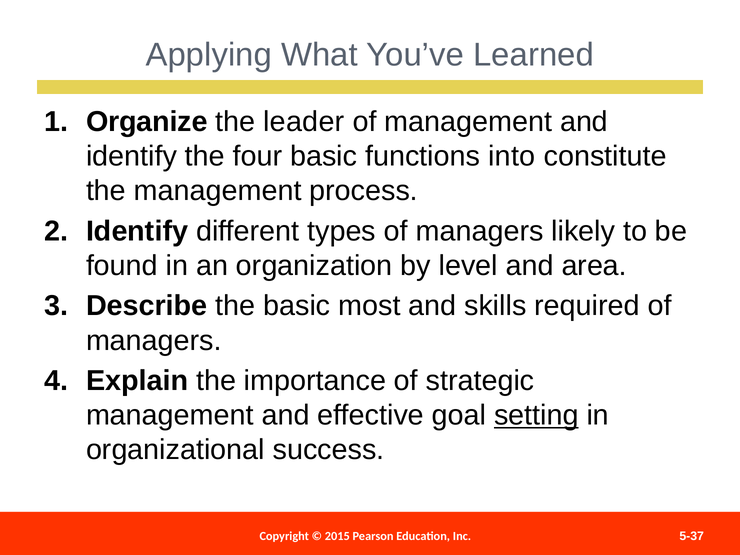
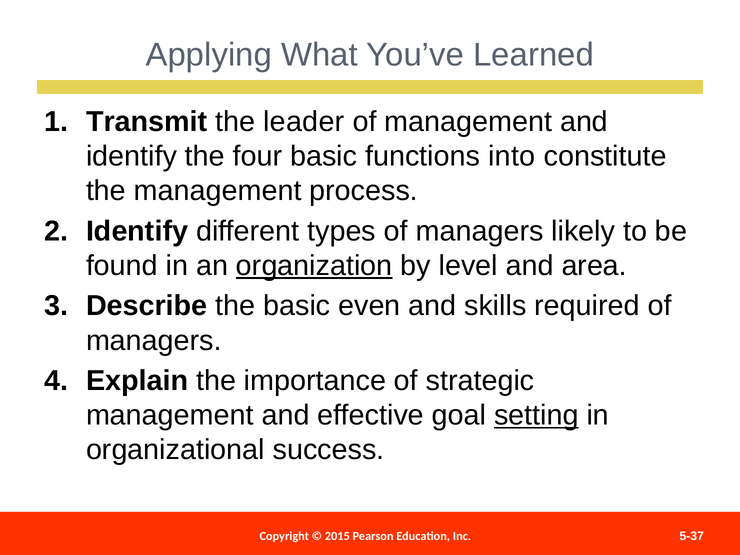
Organize: Organize -> Transmit (147, 122)
organization underline: none -> present (314, 266)
most: most -> even (369, 306)
